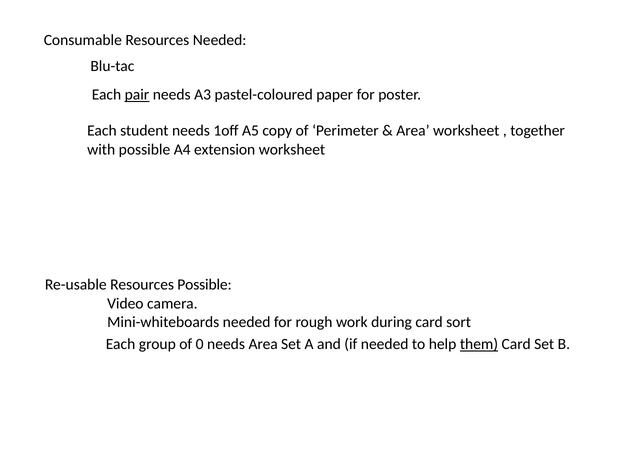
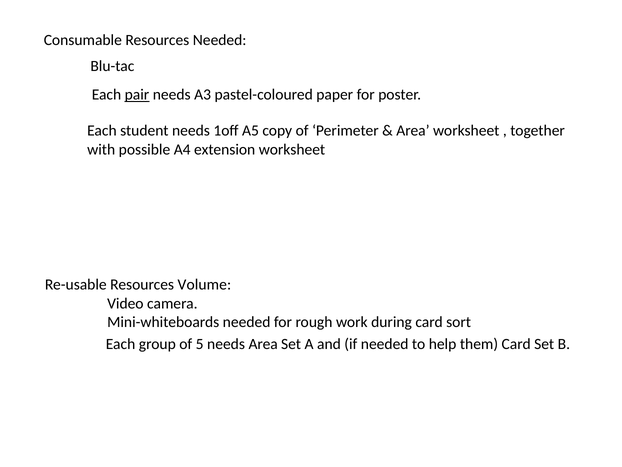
Resources Possible: Possible -> Volume (204, 284)
0: 0 -> 5 (200, 344)
them underline: present -> none (479, 344)
